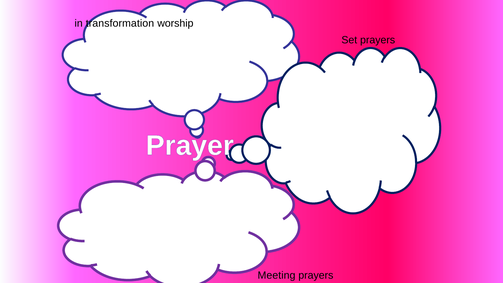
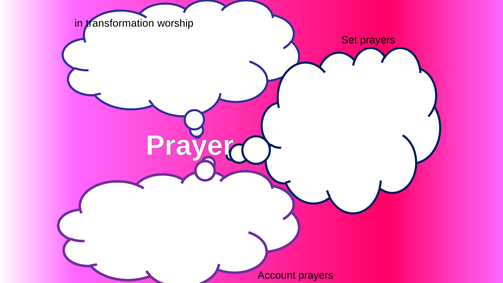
Meeting: Meeting -> Account (277, 275)
